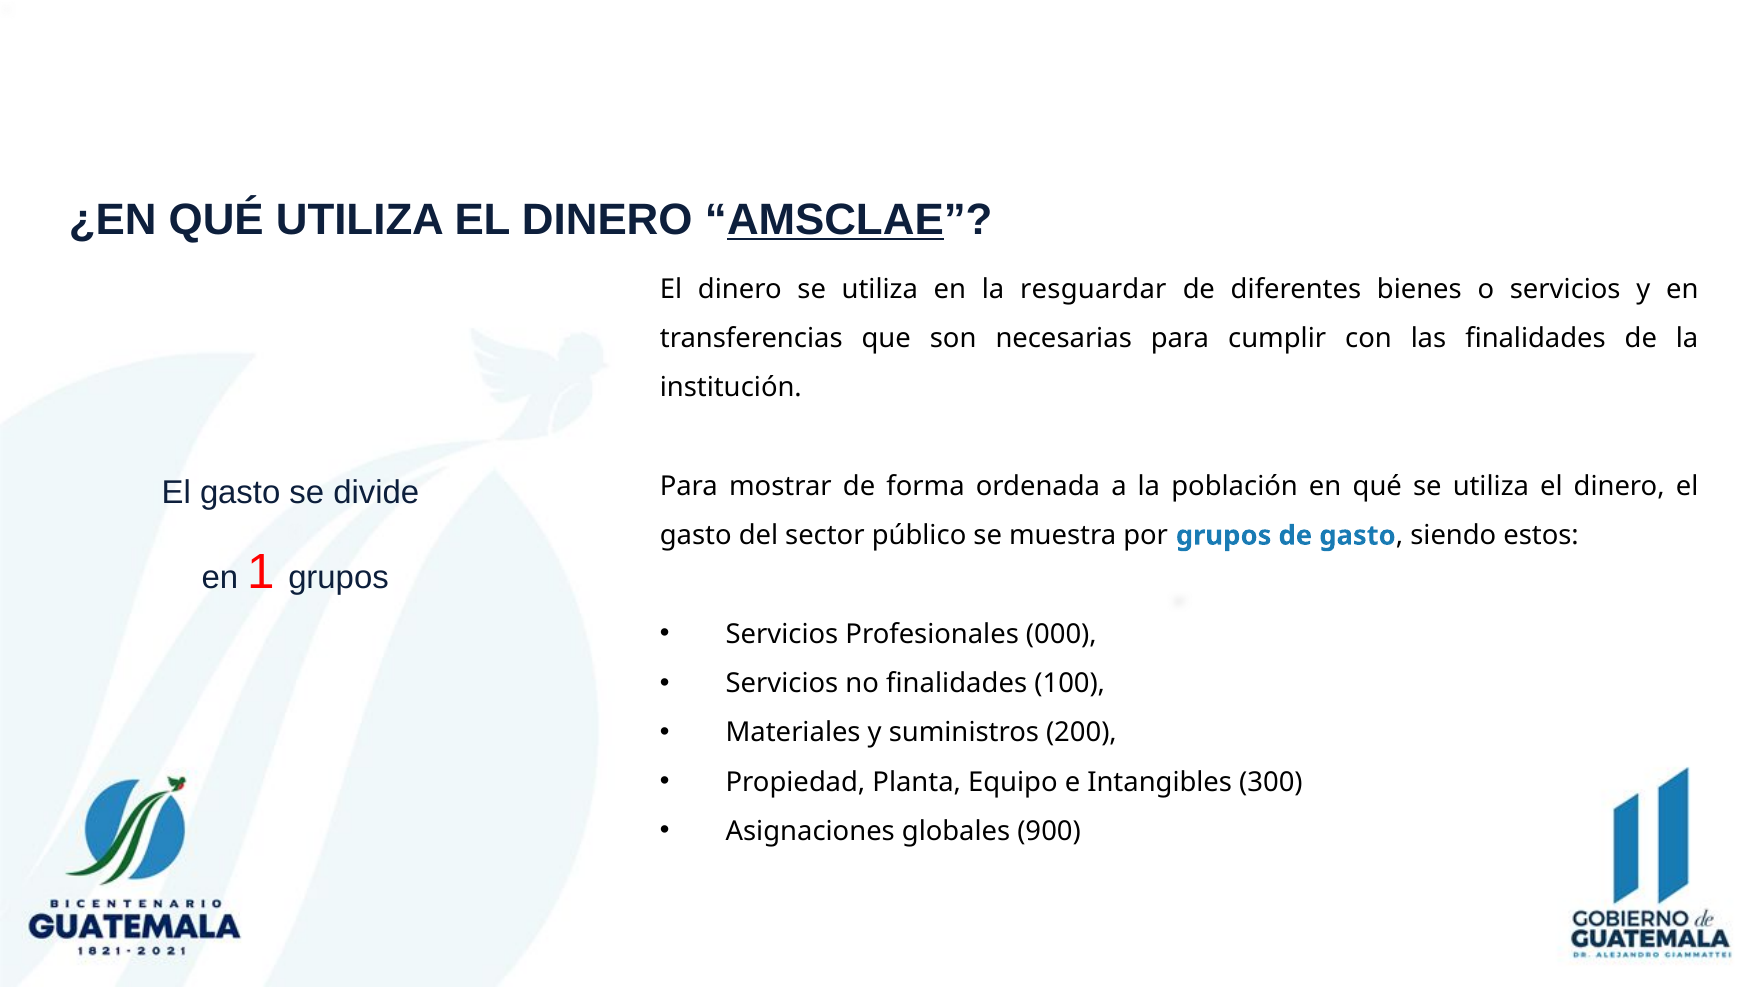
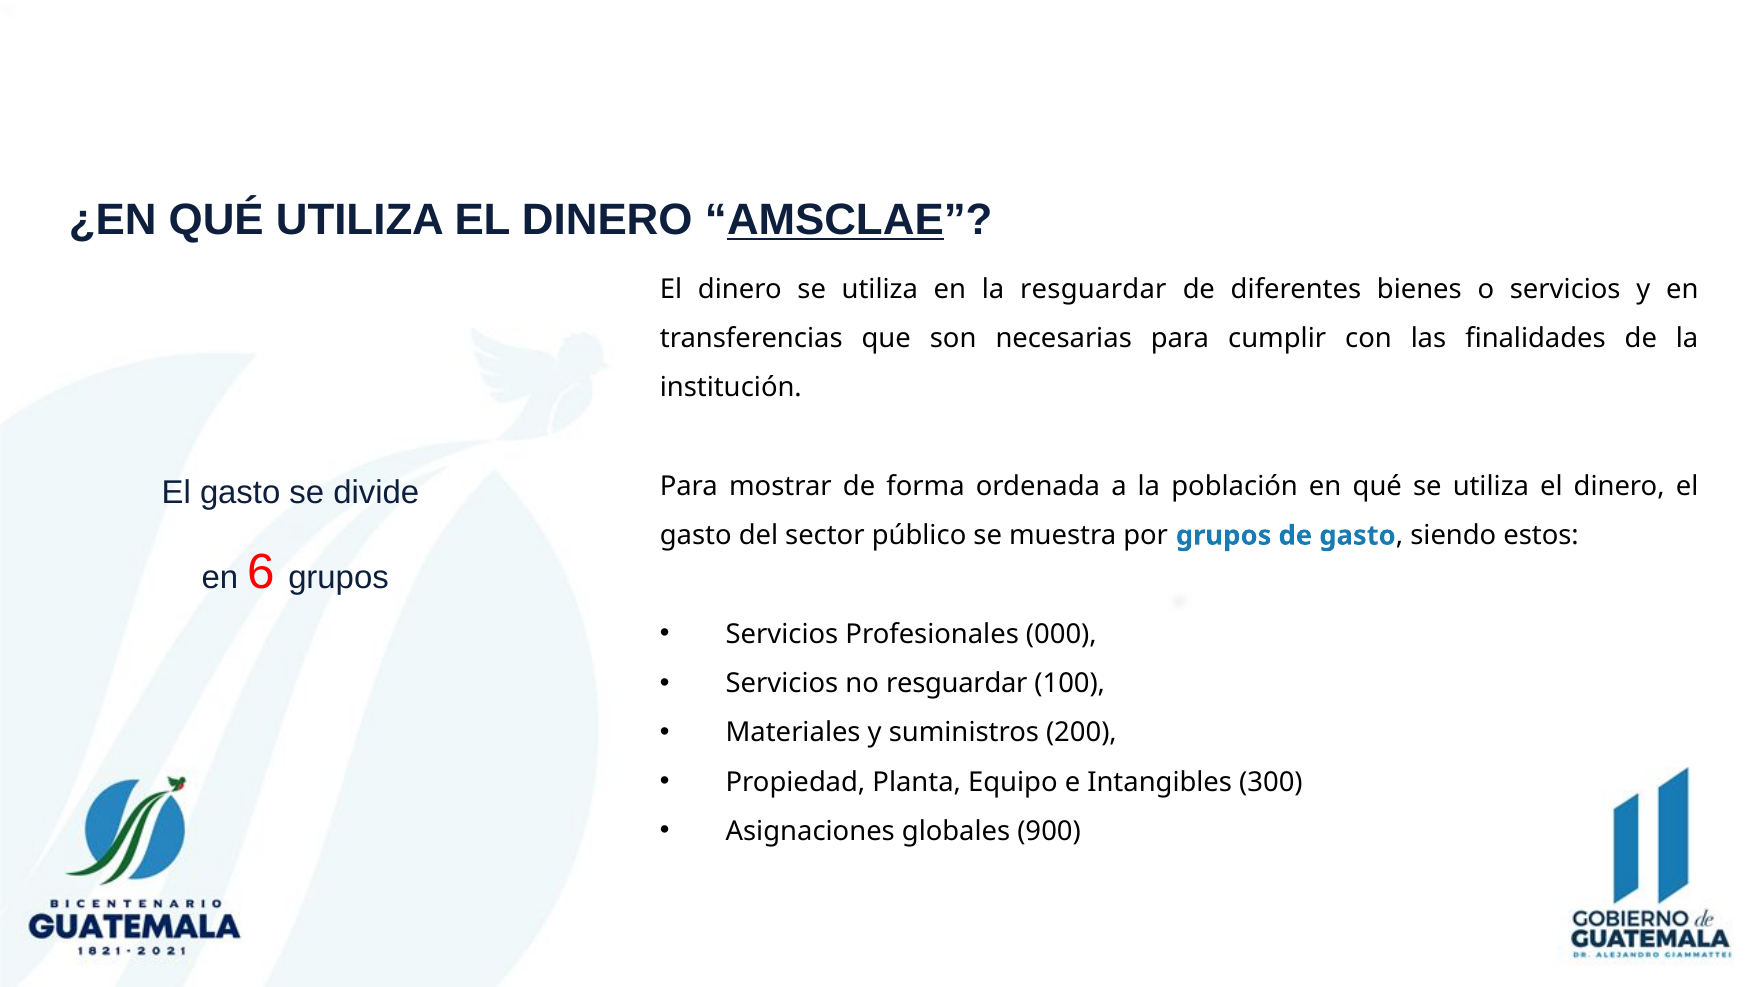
1: 1 -> 6 (261, 572)
no finalidades: finalidades -> resguardar (957, 684)
